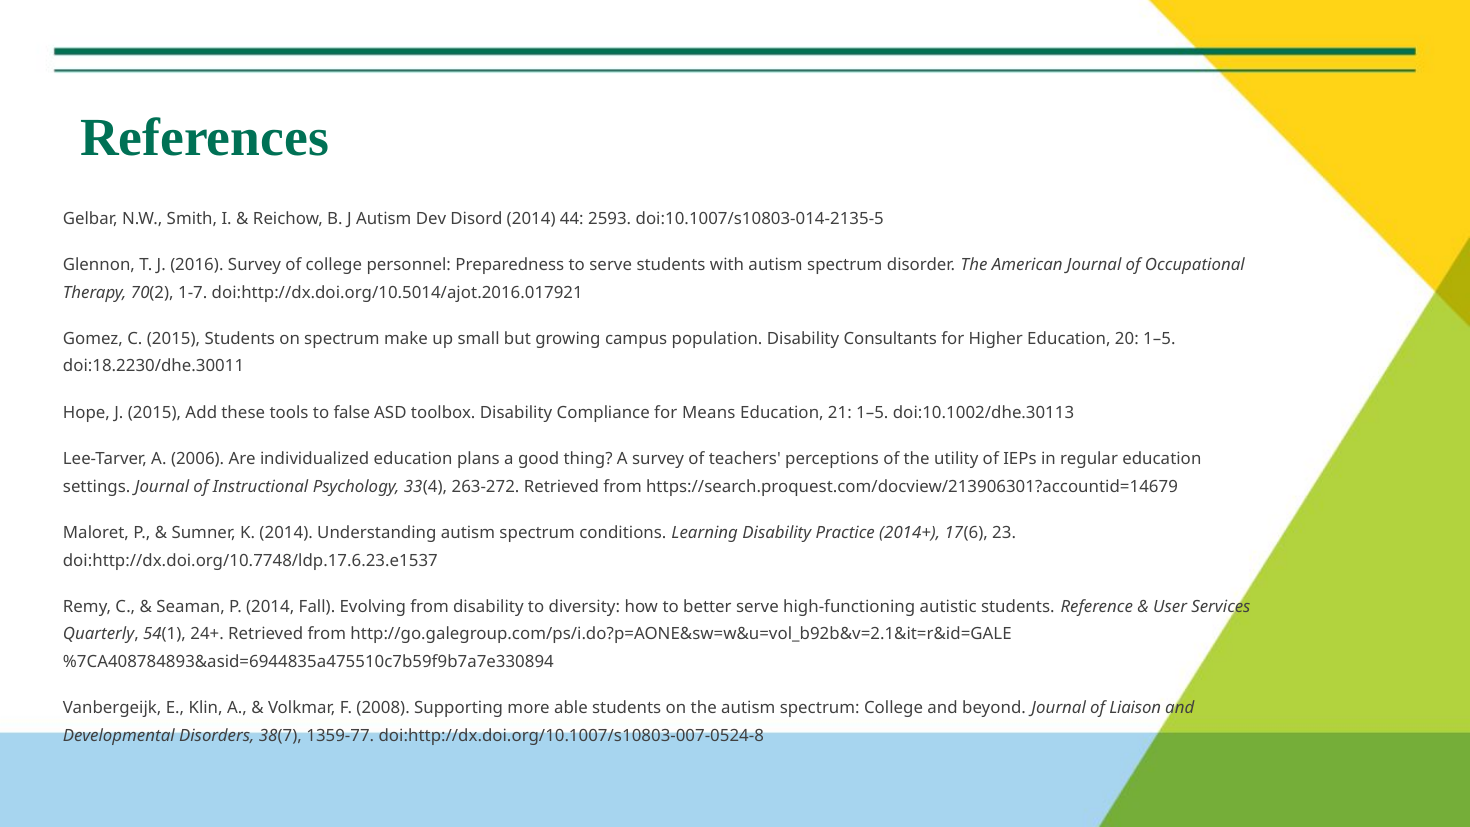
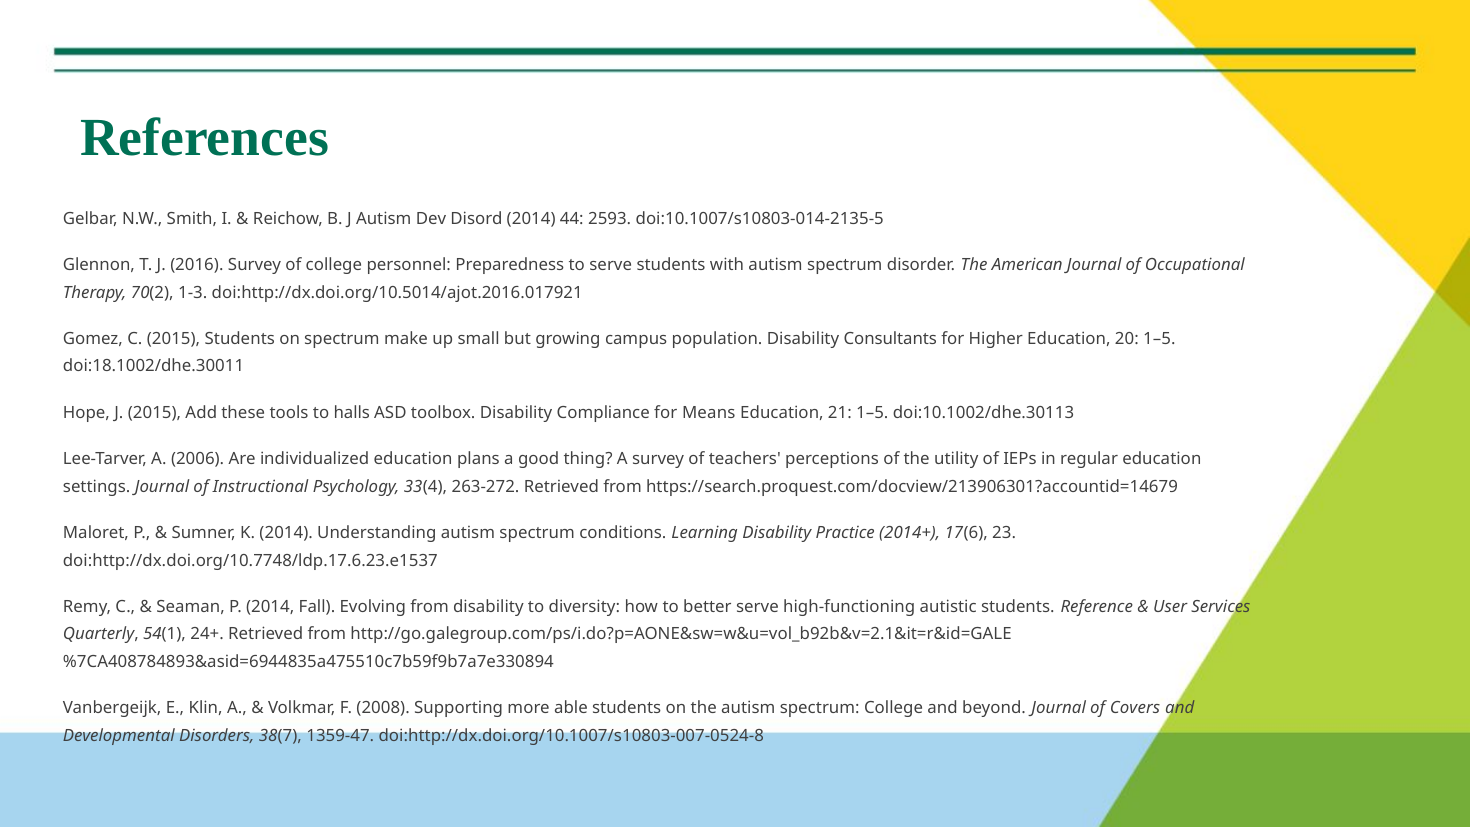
1-7: 1-7 -> 1-3 (193, 292)
doi:18.2230/dhe.30011: doi:18.2230/dhe.30011 -> doi:18.1002/dhe.30011 (154, 366)
false: false -> halls (352, 413)
Liaison: Liaison -> Covers (1135, 708)
1359-77: 1359-77 -> 1359-47 (340, 735)
